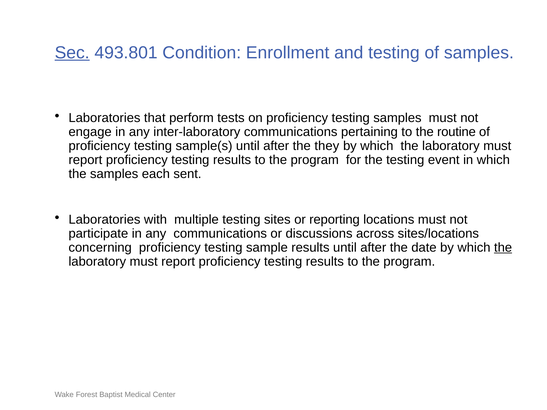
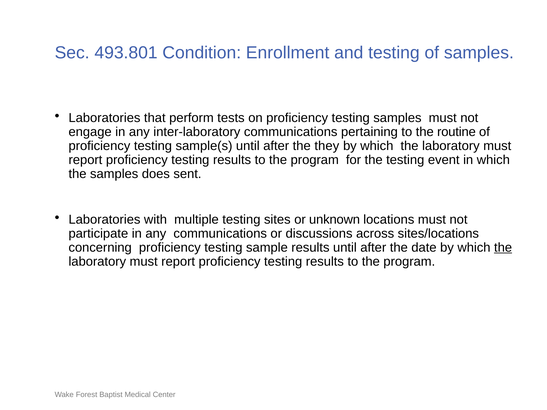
Sec underline: present -> none (72, 53)
each: each -> does (156, 174)
reporting: reporting -> unknown (335, 220)
